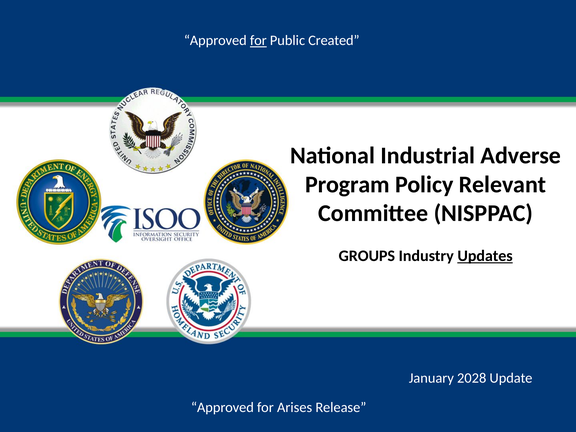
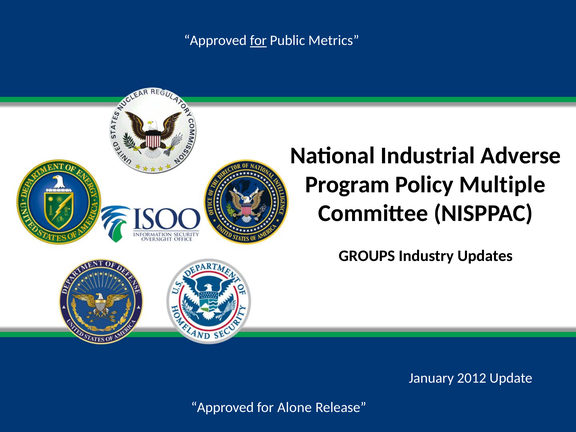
Created: Created -> Metrics (334, 41)
Relevant: Relevant -> Multiple (502, 184)
Updates underline: present -> none (485, 256)
2028: 2028 -> 2012 (472, 378)
Arises: Arises -> Alone (295, 407)
